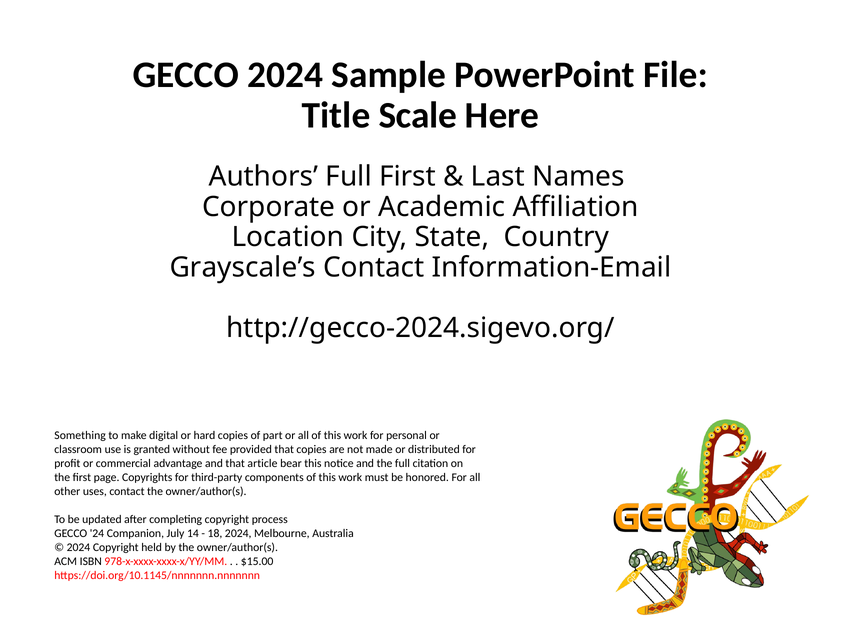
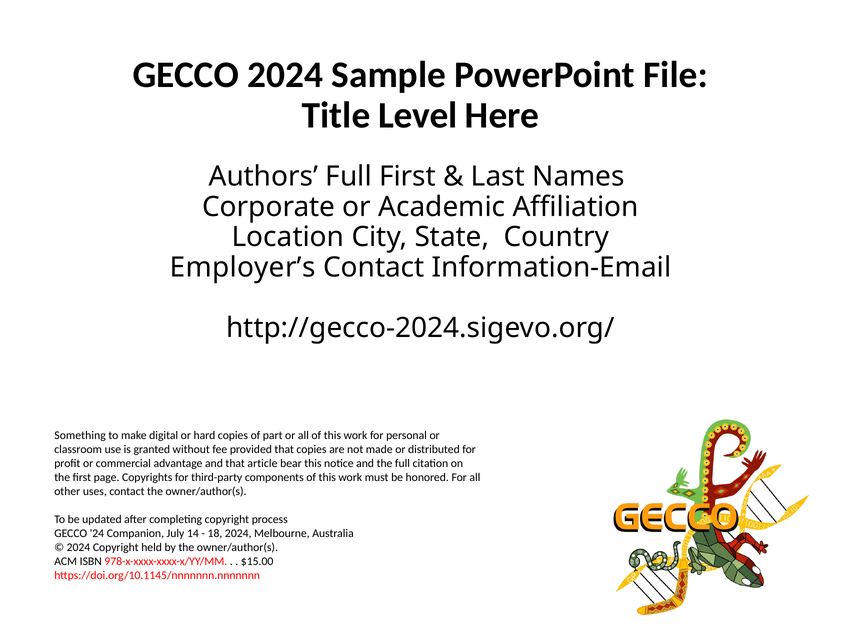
Scale: Scale -> Level (418, 115)
Grayscale’s: Grayscale’s -> Employer’s (243, 267)
